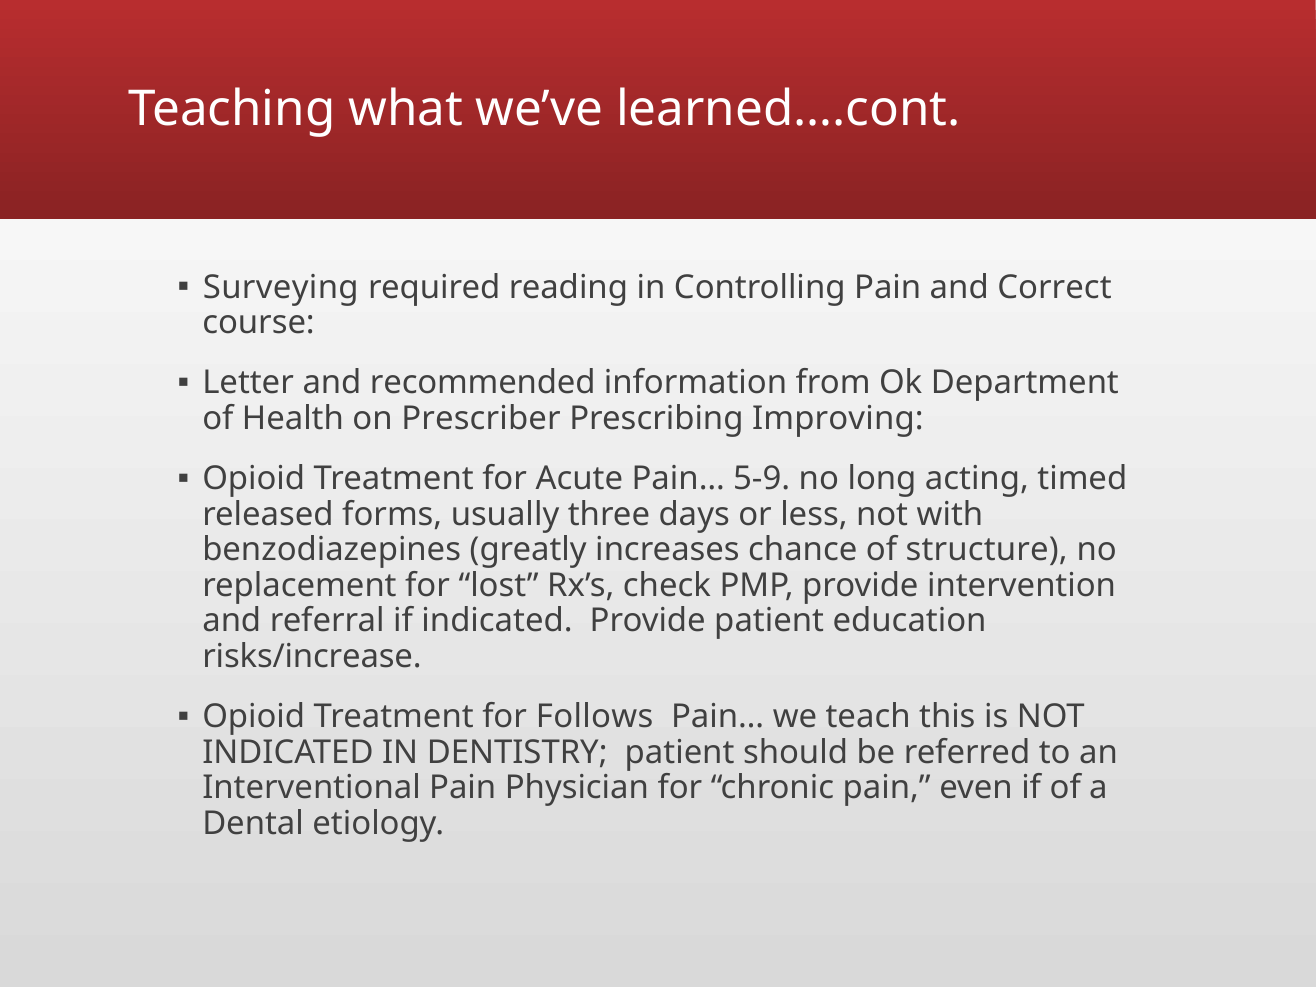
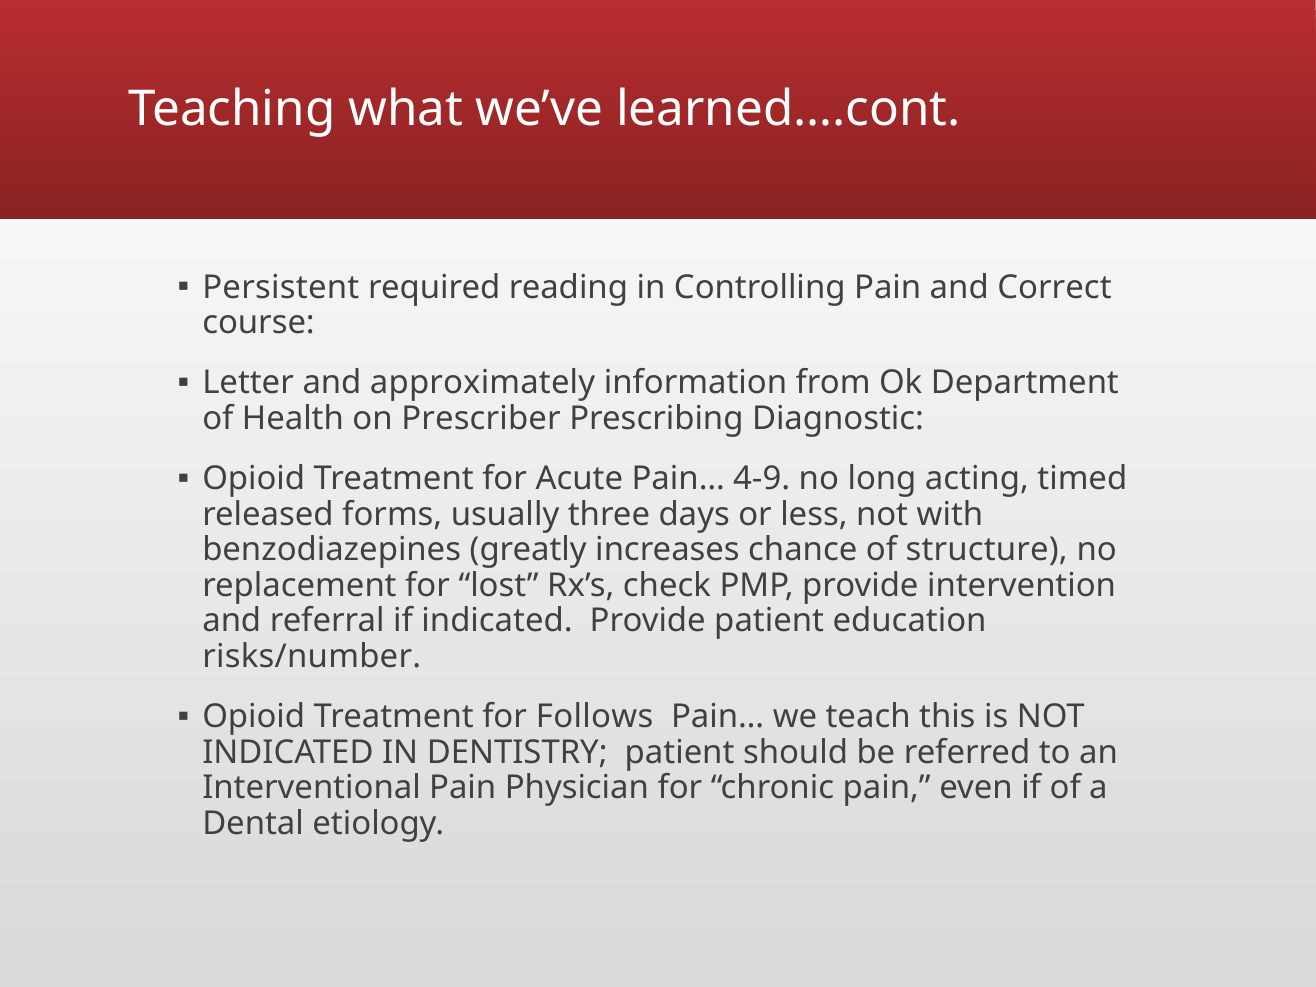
Surveying: Surveying -> Persistent (281, 287)
recommended: recommended -> approximately (483, 383)
Improving: Improving -> Diagnostic (838, 419)
5-9: 5-9 -> 4-9 (762, 479)
risks/increase: risks/increase -> risks/number (312, 657)
